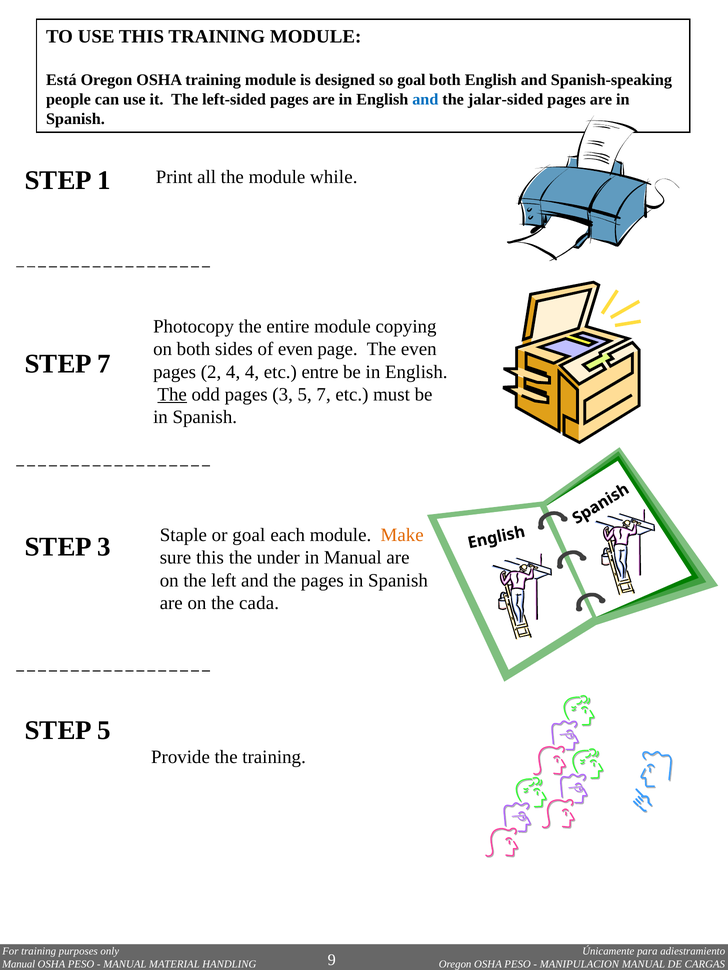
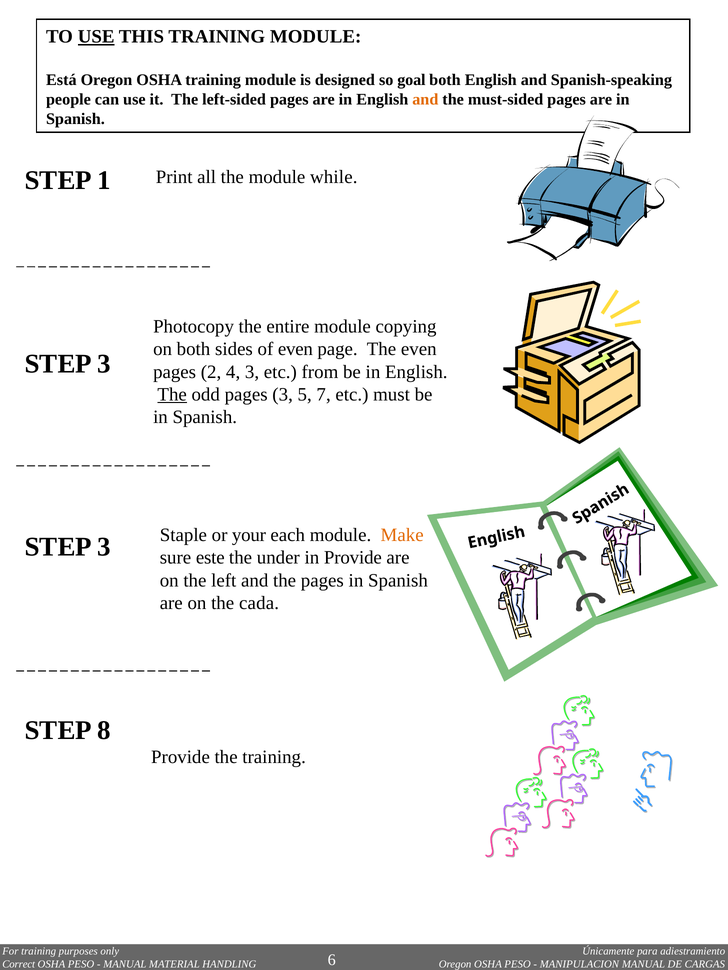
USE underline: none -> present (96, 37)
and colour: blue -> orange (425, 100)
jalar-sided: jalar-sided -> must-sided (506, 100)
7: 7 -> 3 (104, 364)
4 4: 4 -> 3 (252, 372)
entre: entre -> from (320, 372)
or goal: goal -> your (249, 535)
sure this: this -> este (210, 558)
in Manual: Manual -> Provide (353, 558)
STEP 5: 5 -> 8 (104, 731)
Manual: Manual -> Correct (19, 965)
9: 9 -> 6 (332, 961)
